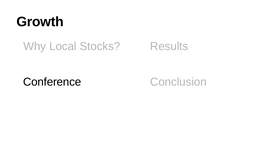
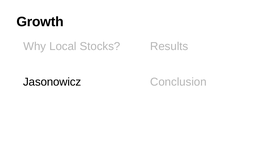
Conference: Conference -> Jasonowicz (52, 82)
